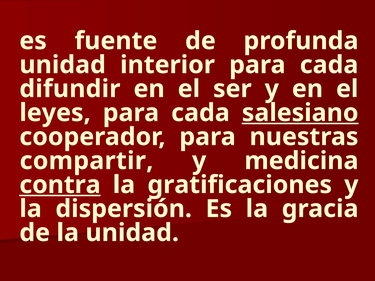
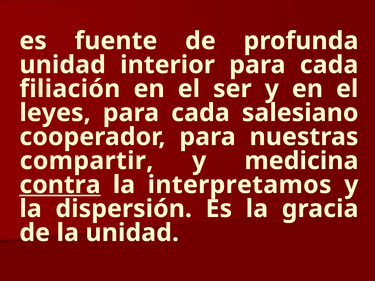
difundir: difundir -> filiación (70, 89)
salesiano underline: present -> none (300, 113)
gratificaciones: gratificaciones -> interpretamos (240, 185)
